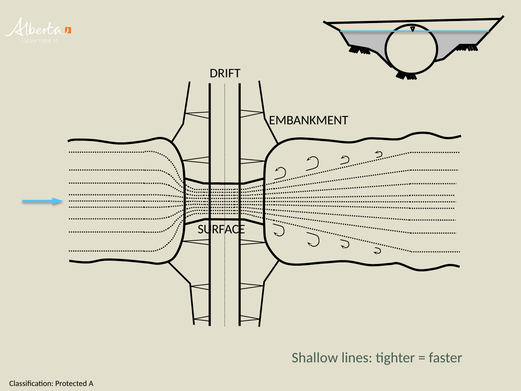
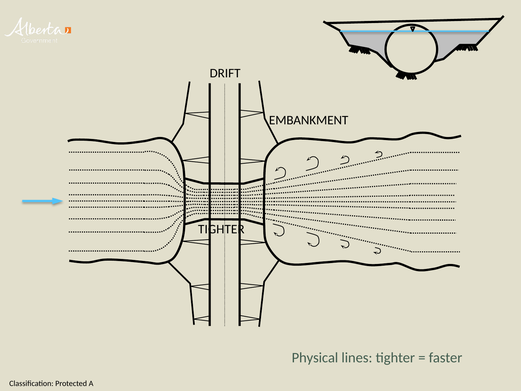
SURFACE: SURFACE -> TIGHTER (221, 229)
Shallow: Shallow -> Physical (315, 358)
